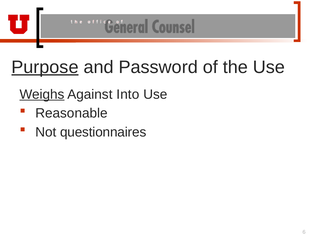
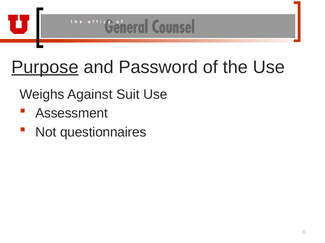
Weighs underline: present -> none (42, 95)
Into: Into -> Suit (128, 95)
Reasonable: Reasonable -> Assessment (72, 114)
